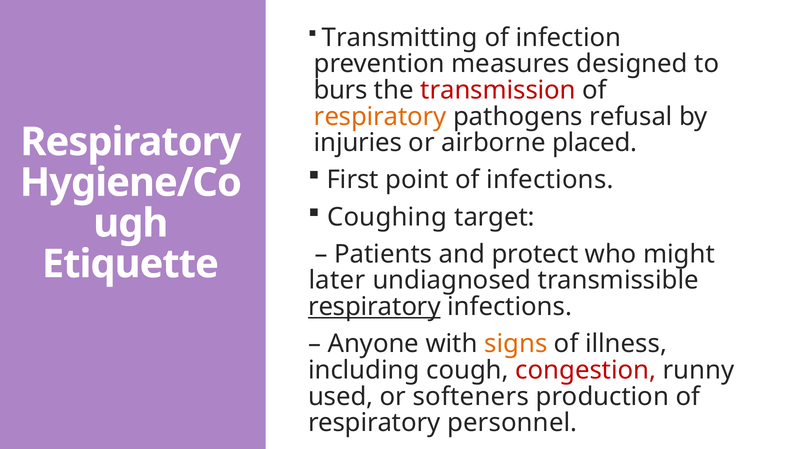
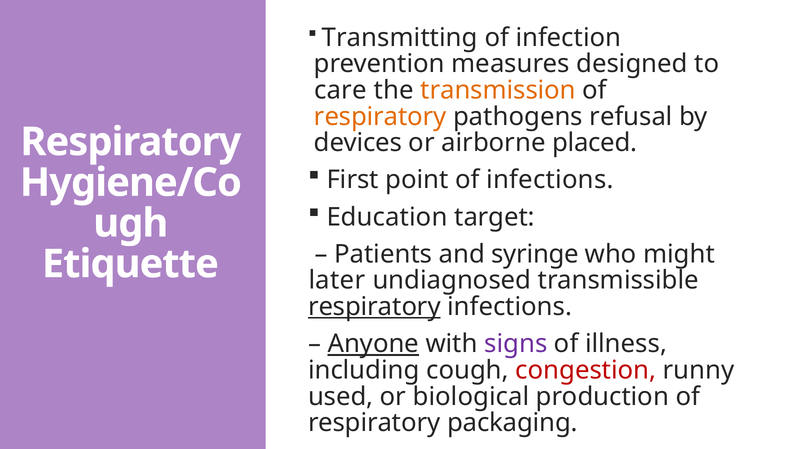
burs: burs -> care (340, 90)
transmission colour: red -> orange (498, 90)
injuries: injuries -> devices (358, 143)
Coughing: Coughing -> Education (387, 217)
protect: protect -> syringe (535, 254)
Anyone underline: none -> present (373, 344)
signs colour: orange -> purple (516, 344)
softeners: softeners -> biological (471, 396)
personnel: personnel -> packaging (512, 423)
